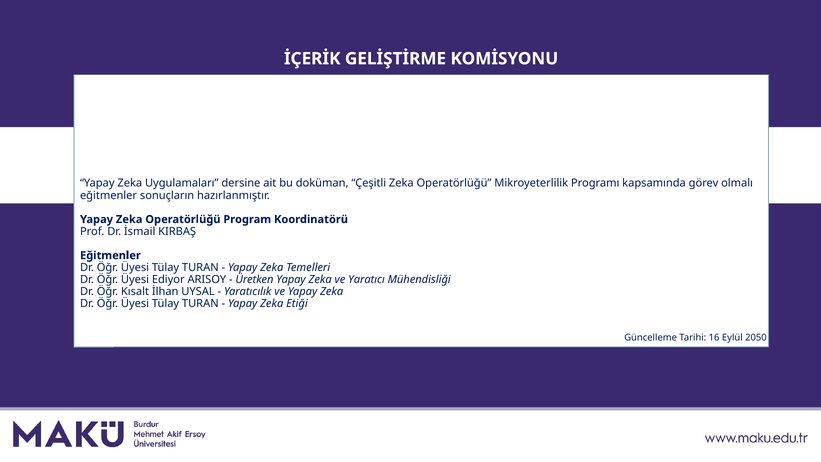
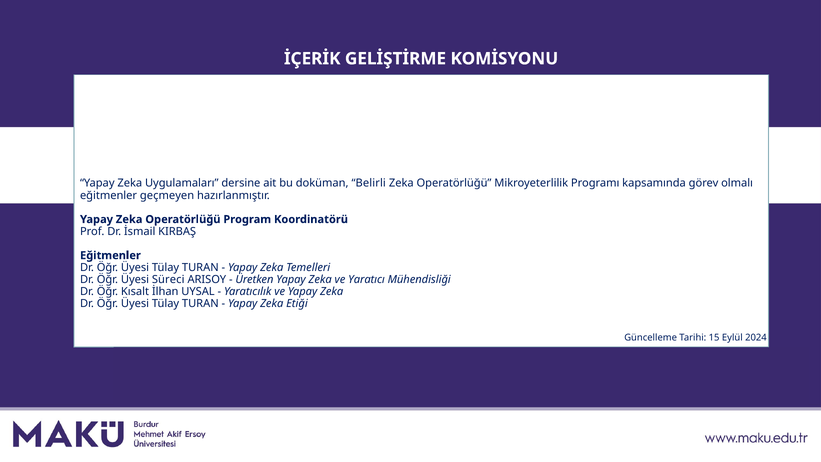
Çeşitli: Çeşitli -> Belirli (369, 183)
sonuçların: sonuçların -> geçmeyen (167, 195)
Ediyor: Ediyor -> Süreci (168, 279)
16: 16 -> 15 (714, 338)
2050: 2050 -> 2024 (756, 338)
